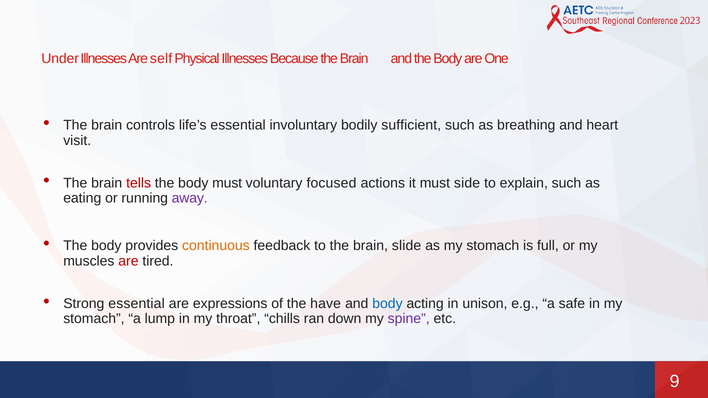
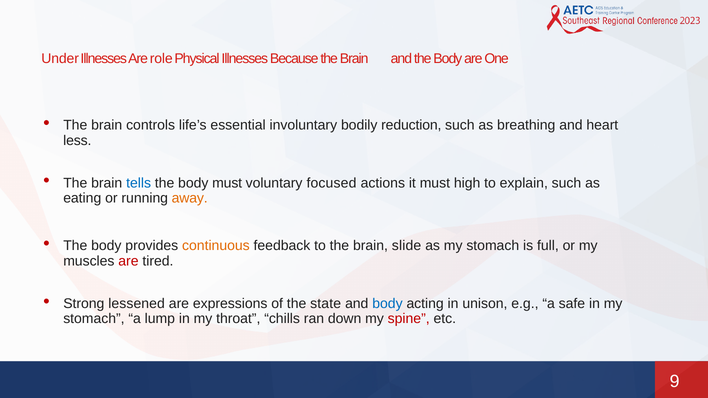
self: self -> role (161, 59)
sufficient: sufficient -> reduction (411, 125)
visit: visit -> less (77, 141)
tells colour: red -> blue (139, 183)
side: side -> high (467, 183)
away colour: purple -> orange (190, 198)
Strong essential: essential -> lessened (137, 304)
have: have -> state (326, 304)
spine colour: purple -> red (409, 319)
